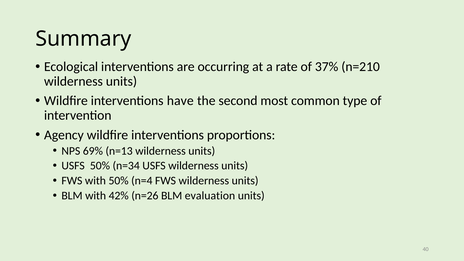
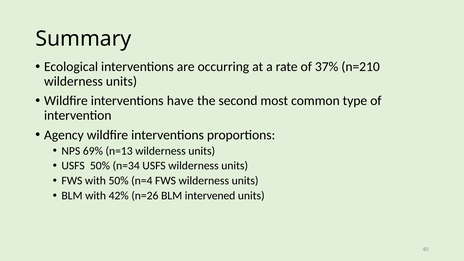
evaluation: evaluation -> intervened (210, 196)
